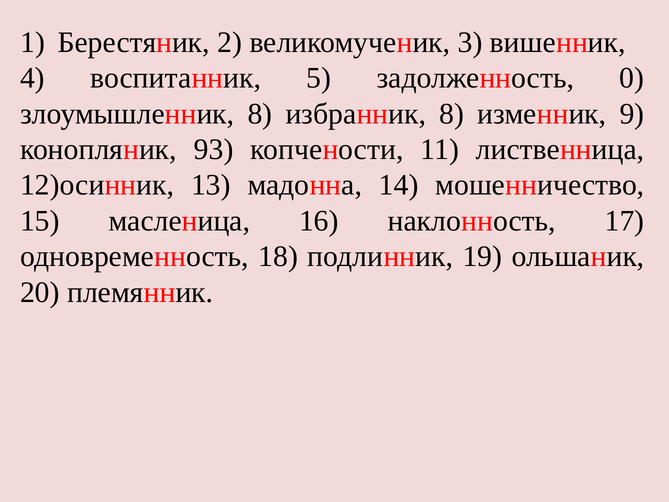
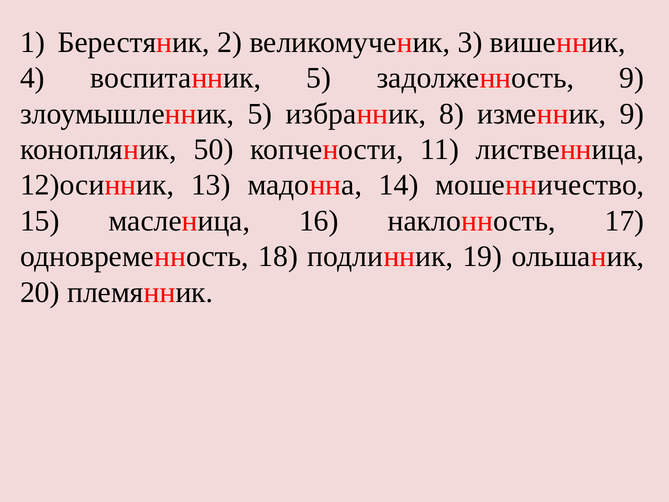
задолженность 0: 0 -> 9 (632, 78)
злоумышленник 8: 8 -> 5 (260, 114)
93: 93 -> 50 (214, 149)
